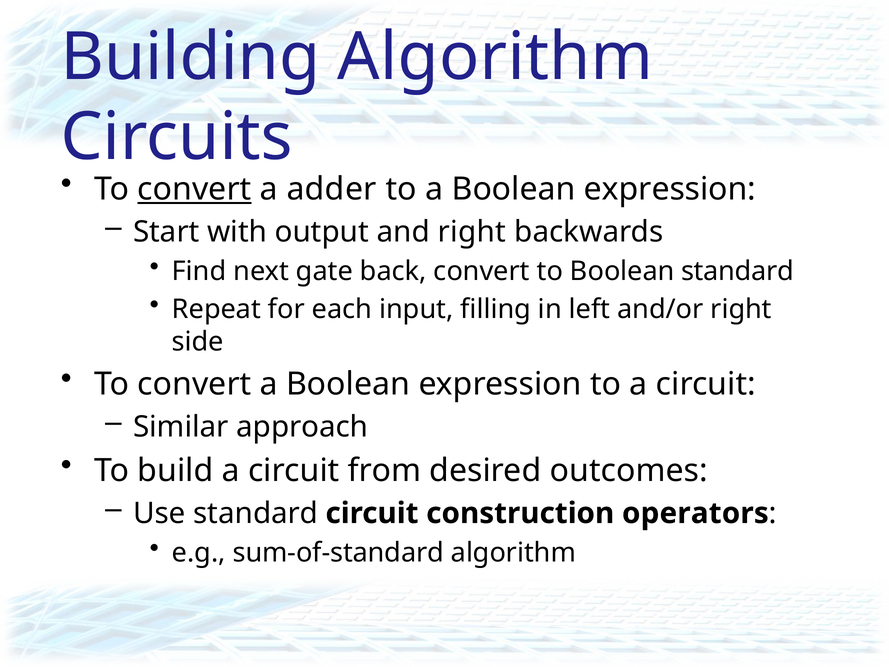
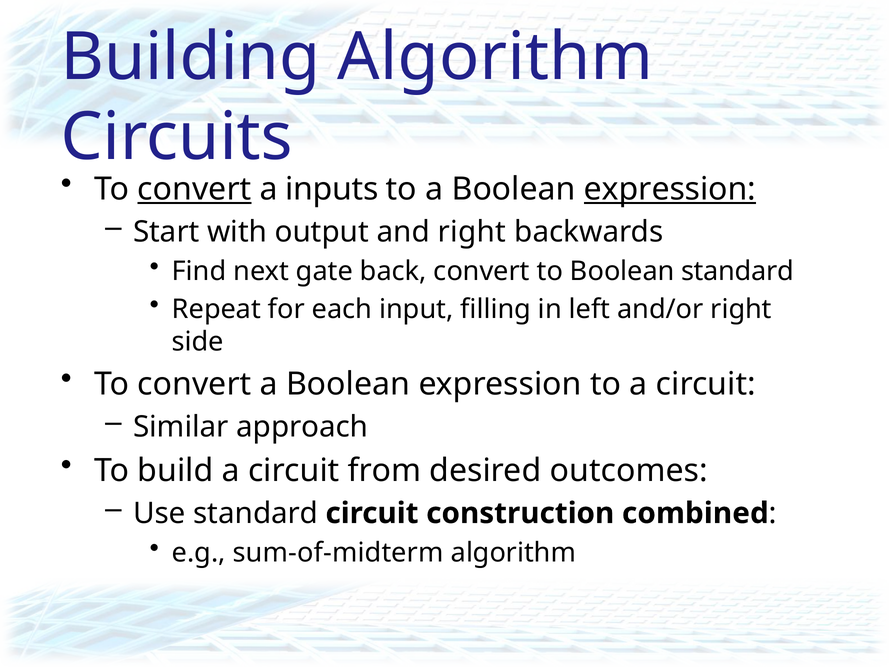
adder: adder -> inputs (332, 189)
expression underline: none -> present (670, 189)
operators: operators -> combined (695, 513)
sum-of-standard: sum-of-standard -> sum-of-midterm (338, 552)
